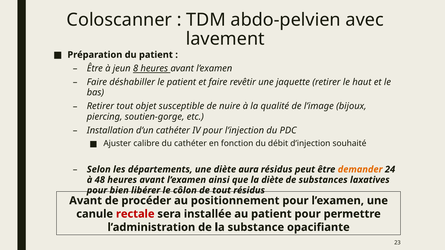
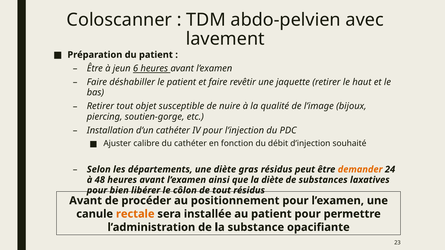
8: 8 -> 6 (136, 69)
aura: aura -> gras (248, 170)
rectale colour: red -> orange (135, 214)
